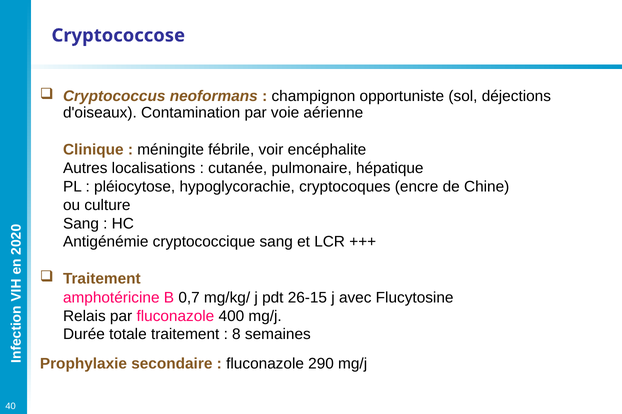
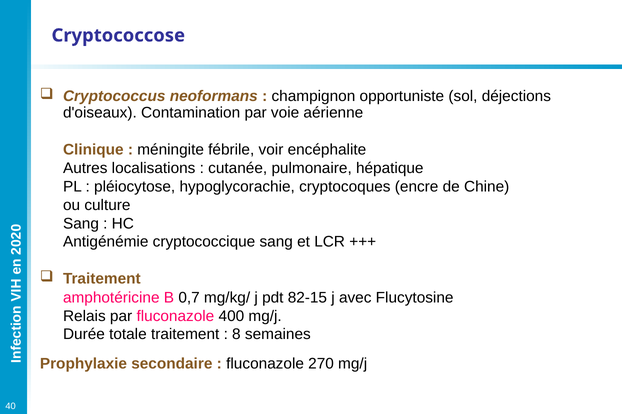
26-15: 26-15 -> 82-15 (307, 298)
290: 290 -> 270 (321, 364)
